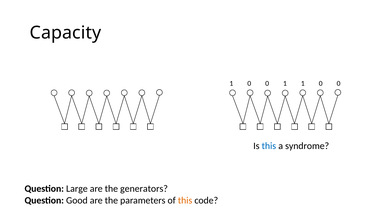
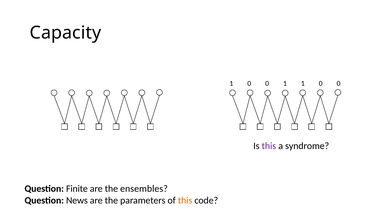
this colour: blue -> purple (269, 146)
Large: Large -> Finite (77, 189)
generators: generators -> ensembles (144, 189)
Good: Good -> News (77, 200)
